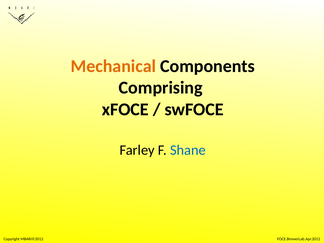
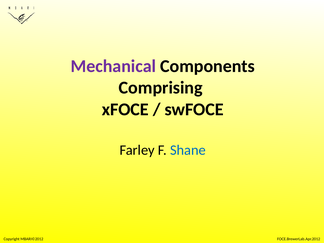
Mechanical colour: orange -> purple (113, 66)
